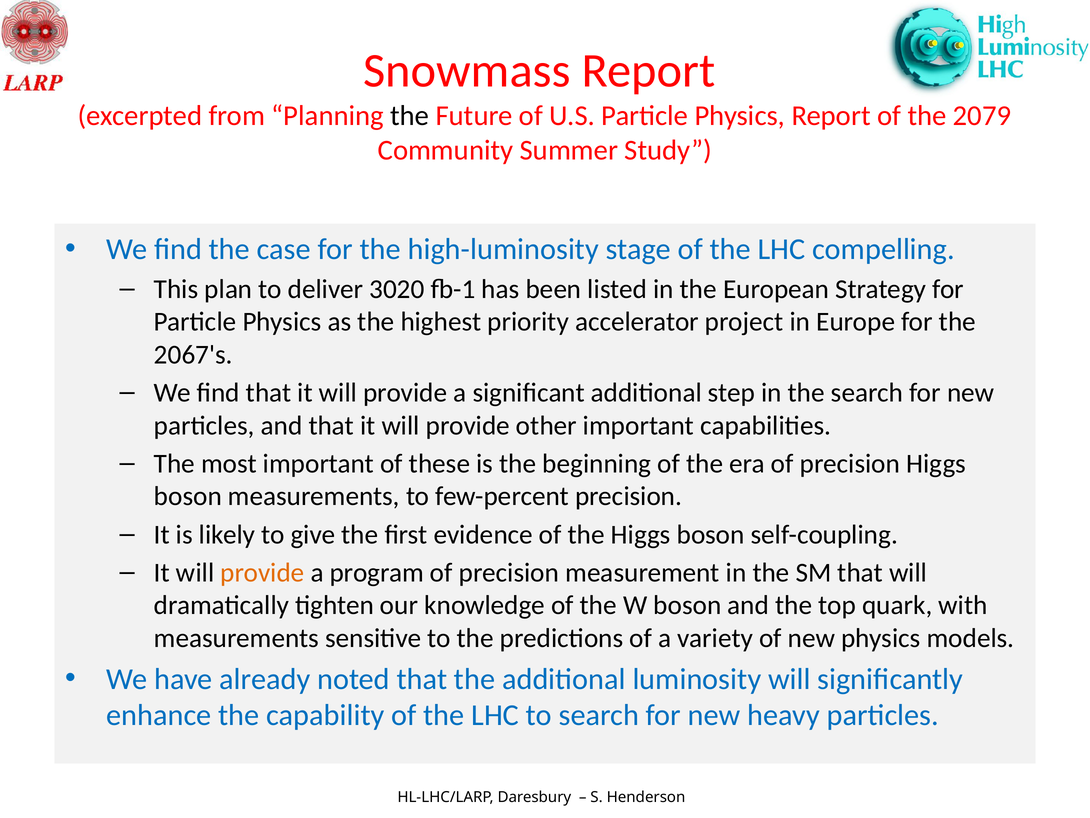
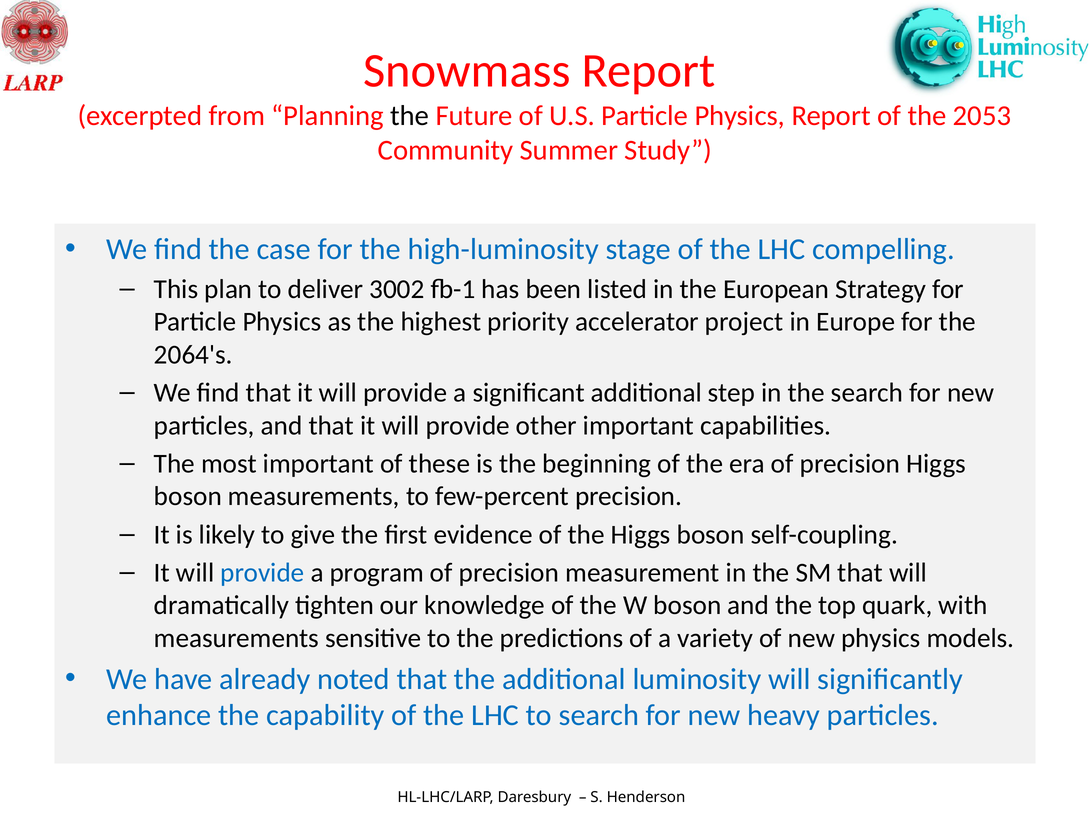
2079: 2079 -> 2053 (982, 116)
3020: 3020 -> 3002 (397, 289)
2067's: 2067's -> 2064's (193, 354)
provide colour: orange -> blue (262, 572)
